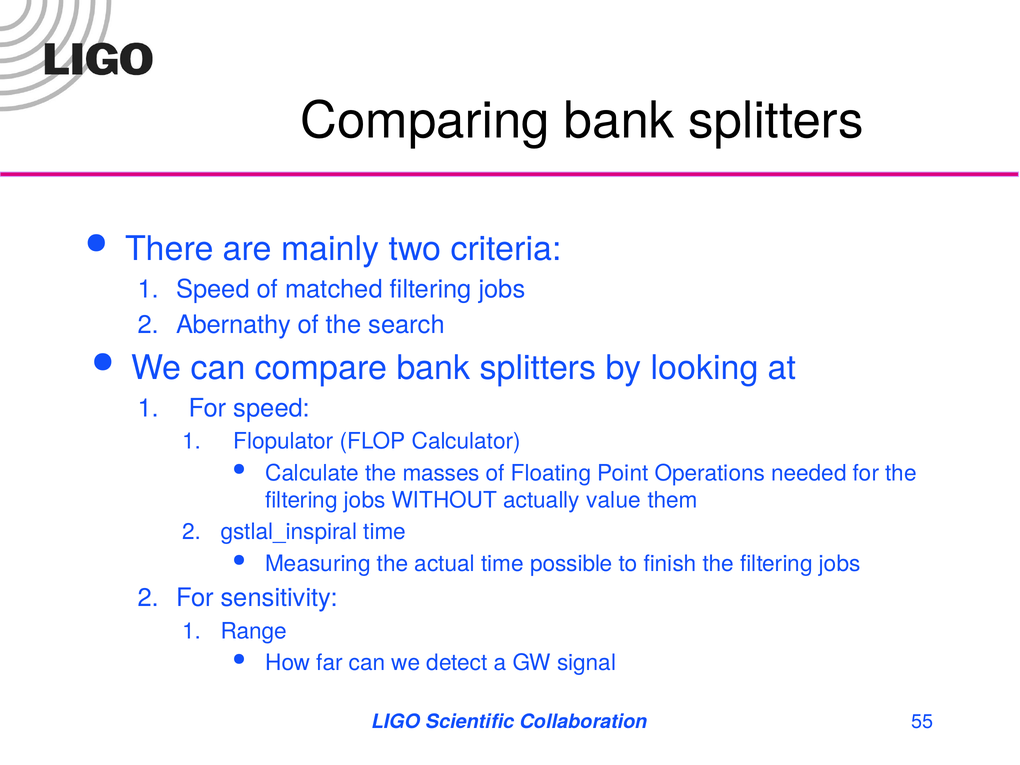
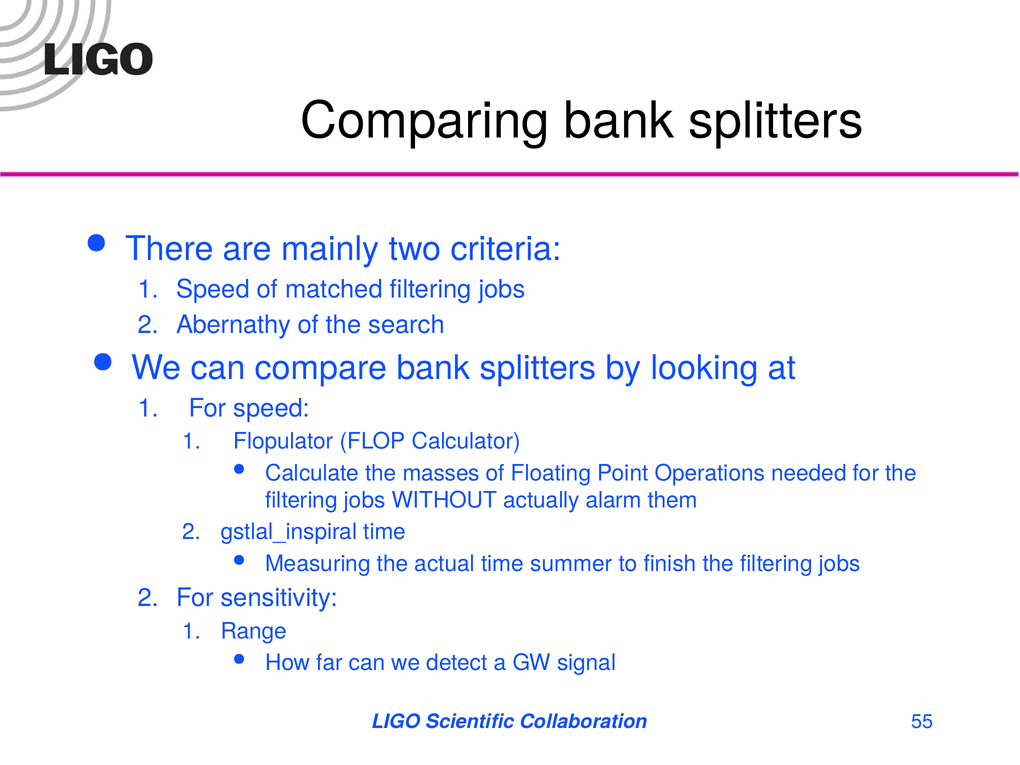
value: value -> alarm (614, 500)
possible: possible -> summer (571, 564)
